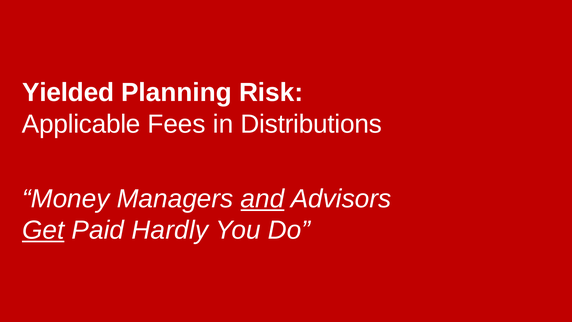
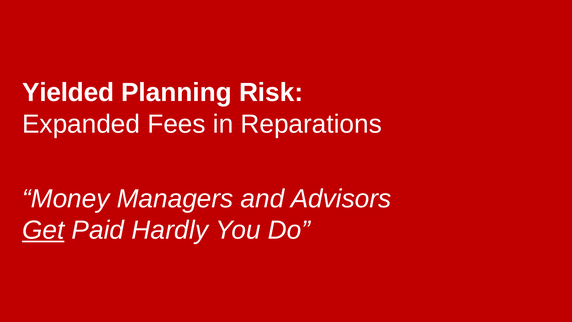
Applicable: Applicable -> Expanded (81, 124)
Distributions: Distributions -> Reparations (311, 124)
and underline: present -> none (262, 199)
